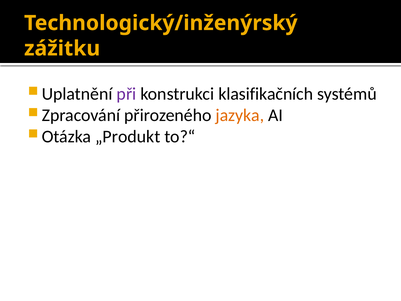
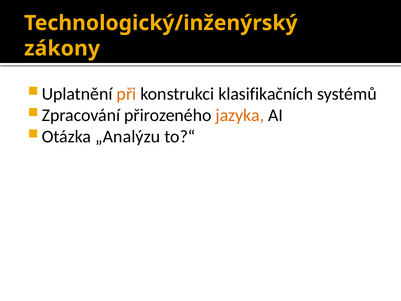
zážitku: zážitku -> zákony (62, 48)
při colour: purple -> orange (127, 94)
„Produkt: „Produkt -> „Analýzu (128, 137)
